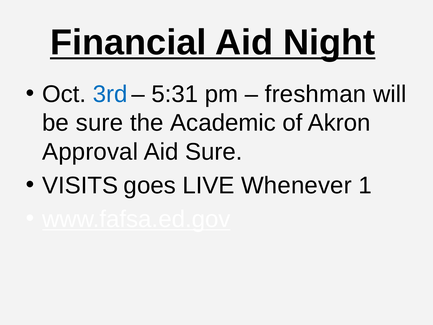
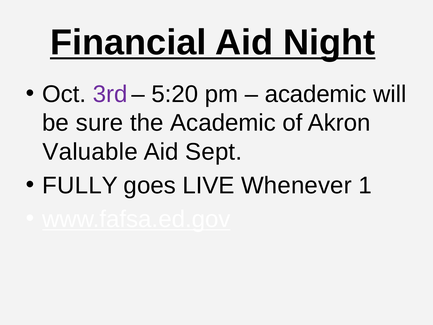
3rd colour: blue -> purple (110, 94)
5:31: 5:31 -> 5:20 (175, 94)
freshman: freshman -> academic (316, 94)
Approval: Approval -> Valuable (90, 152)
Aid Sure: Sure -> Sept (214, 152)
VISITS: VISITS -> FULLY (80, 185)
